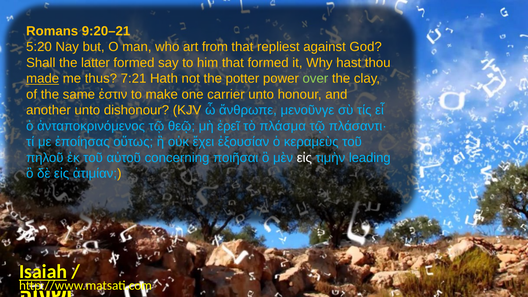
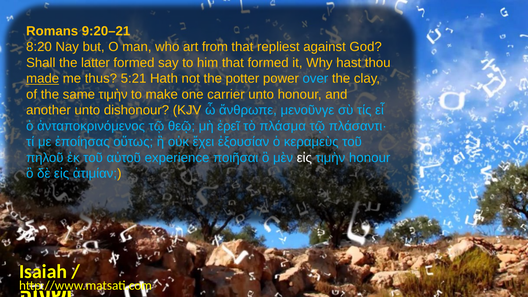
5:20: 5:20 -> 8:20 (39, 47)
7:21: 7:21 -> 5:21 (134, 79)
over colour: light green -> light blue (315, 79)
same ἐστιν: ἐστιν -> τιμὴν (113, 94)
concerning: concerning -> experience (177, 158)
τιμὴν leading: leading -> honour (370, 158)
Isaiah underline: present -> none (43, 272)
